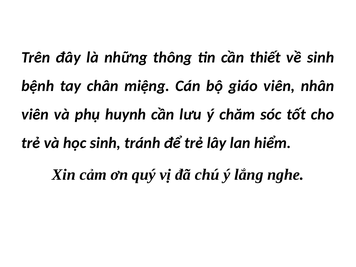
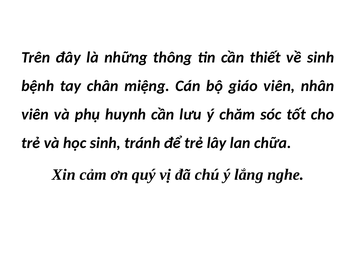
hiểm: hiểm -> chữa (273, 143)
